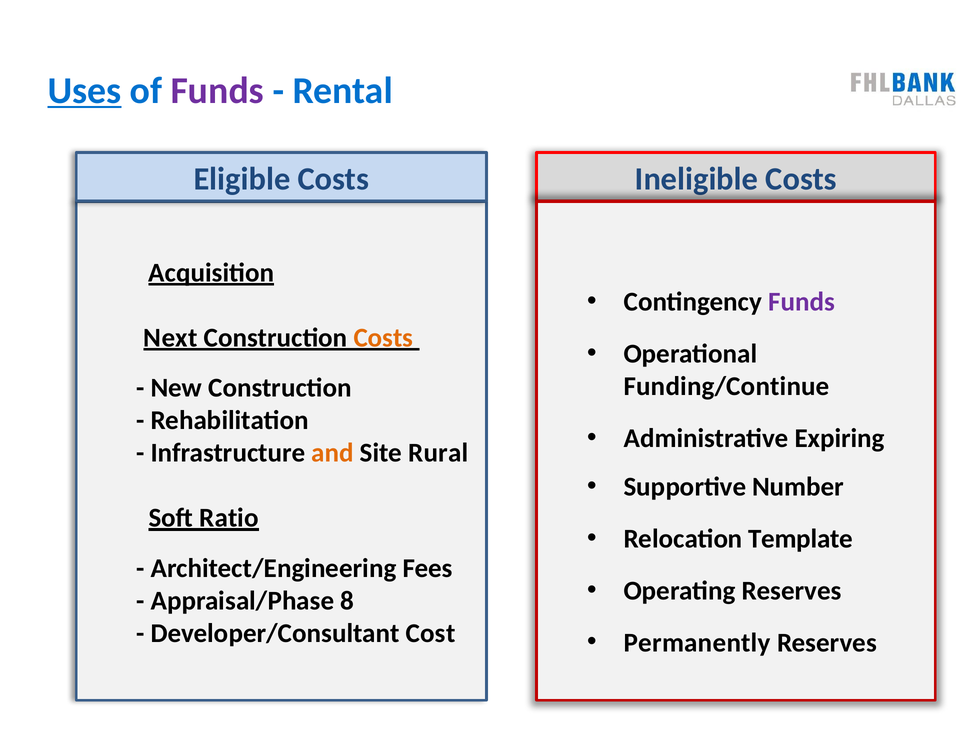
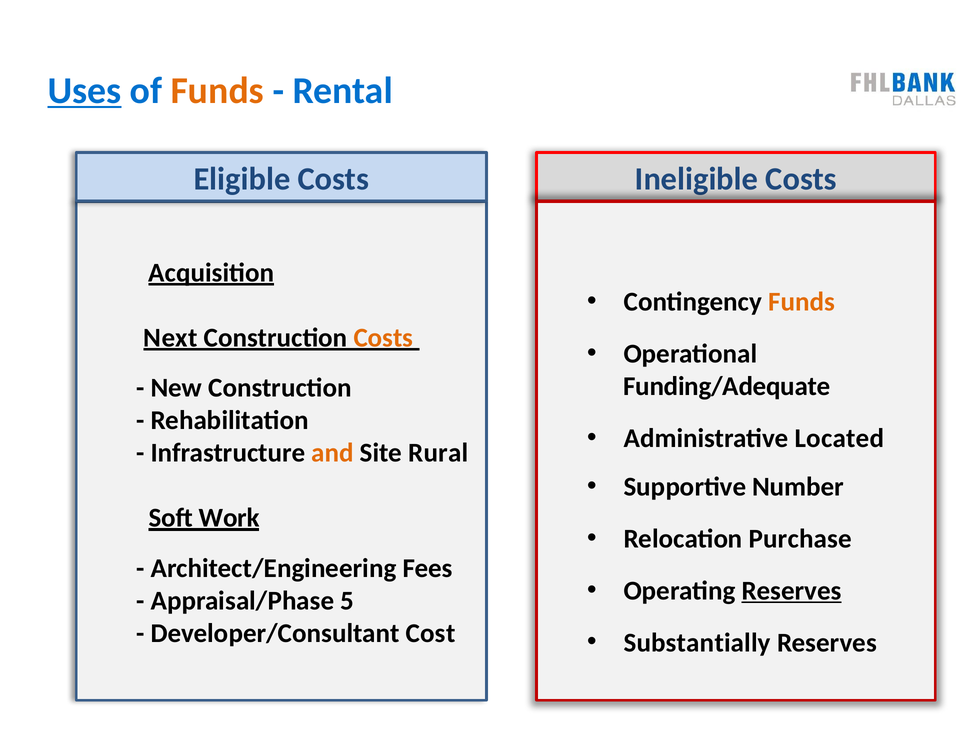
Funds colour: purple -> orange (217, 91)
Funds colour: purple -> orange (801, 302)
Funding/Continue: Funding/Continue -> Funding/Adequate (727, 386)
Expiring: Expiring -> Located (839, 438)
Ratio: Ratio -> Work (229, 518)
Template: Template -> Purchase (800, 539)
Reserves underline: none -> present (791, 590)
8: 8 -> 5 (347, 600)
Permanently: Permanently -> Substantially (697, 642)
